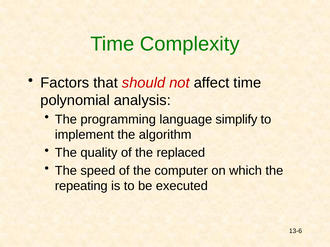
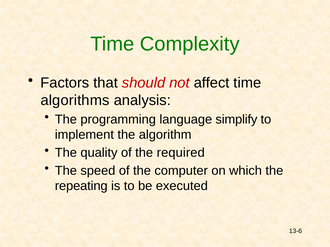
polynomial: polynomial -> algorithms (75, 101)
replaced: replaced -> required (181, 153)
